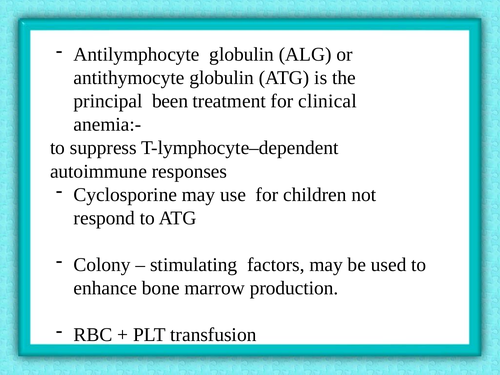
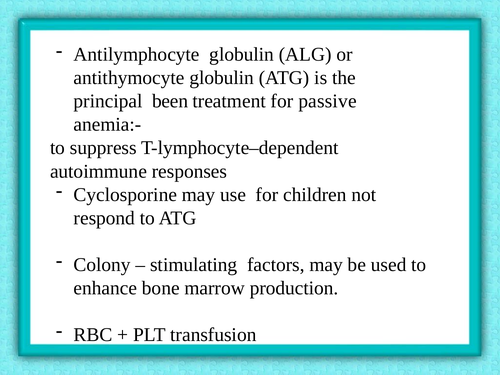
clinical: clinical -> passive (328, 101)
